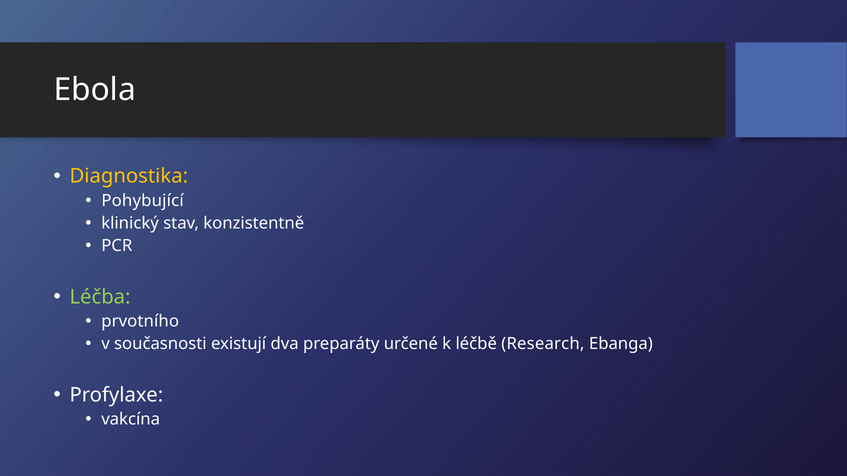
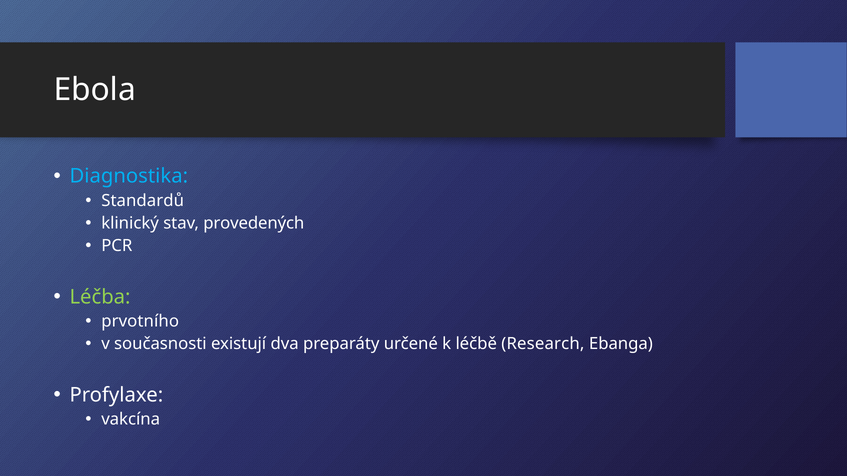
Diagnostika colour: yellow -> light blue (129, 176)
Pohybující: Pohybující -> Standardů (143, 201)
konzistentně: konzistentně -> provedených (254, 223)
